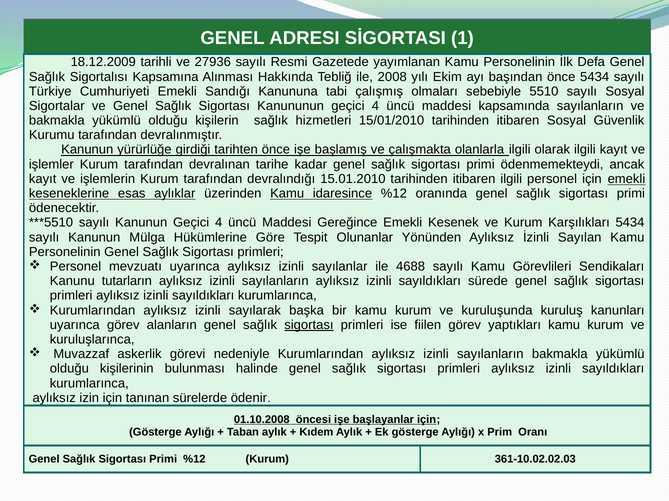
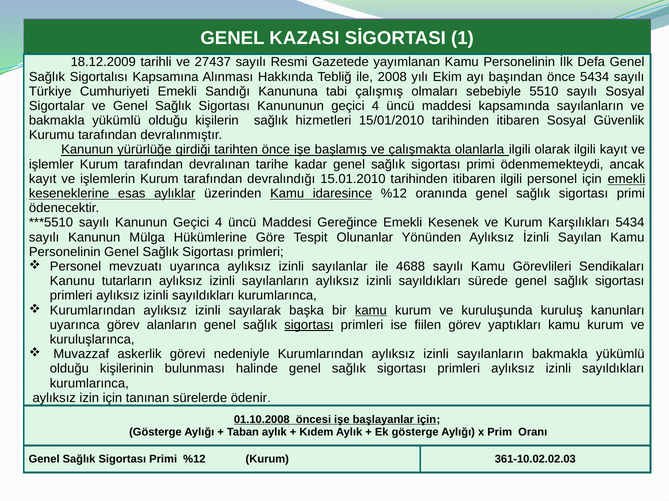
ADRESI: ADRESI -> KAZASI (304, 38)
27936: 27936 -> 27437 (213, 62)
kamu underline: none -> present (371, 311)
